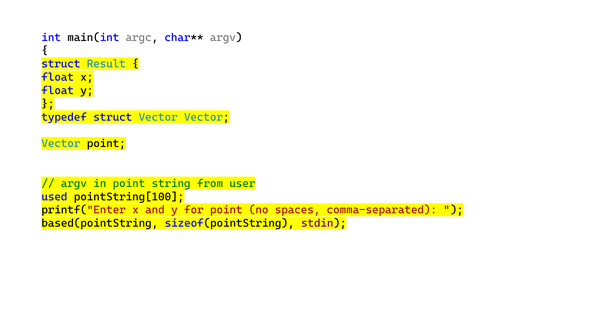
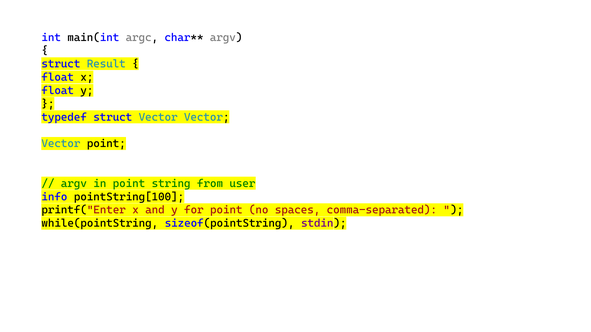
used: used -> info (54, 197)
based(pointString: based(pointString -> while(pointString (100, 224)
